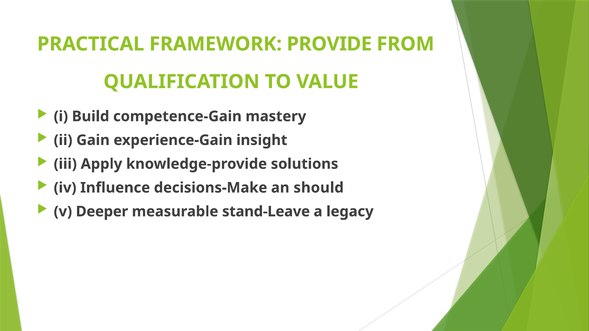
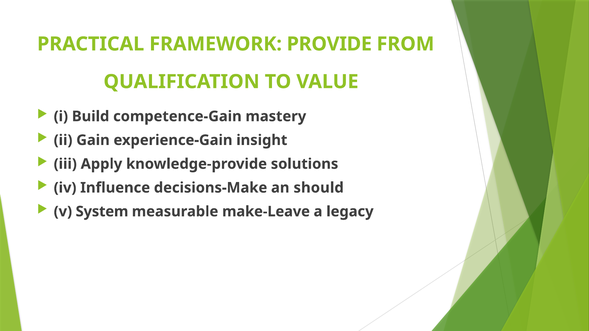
Deeper: Deeper -> System (102, 212)
stand-Leave: stand-Leave -> make-Leave (266, 212)
